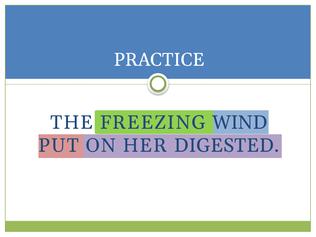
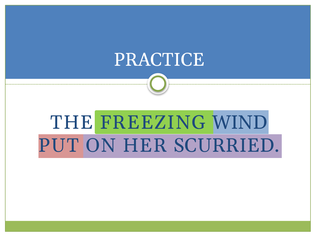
DIGESTED: DIGESTED -> SCURRIED (227, 146)
